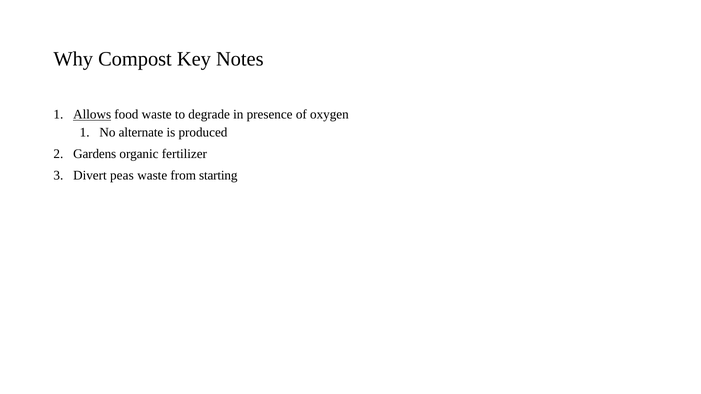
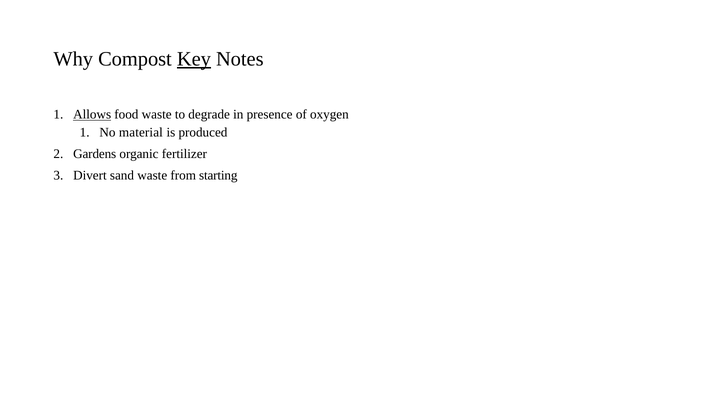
Key underline: none -> present (194, 59)
alternate: alternate -> material (141, 132)
peas: peas -> sand (122, 175)
